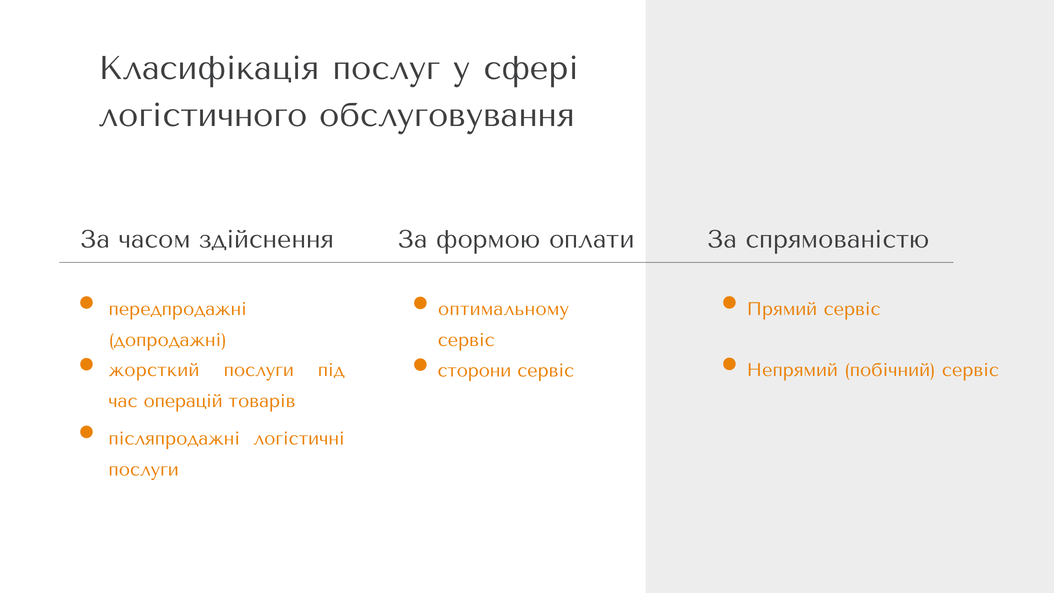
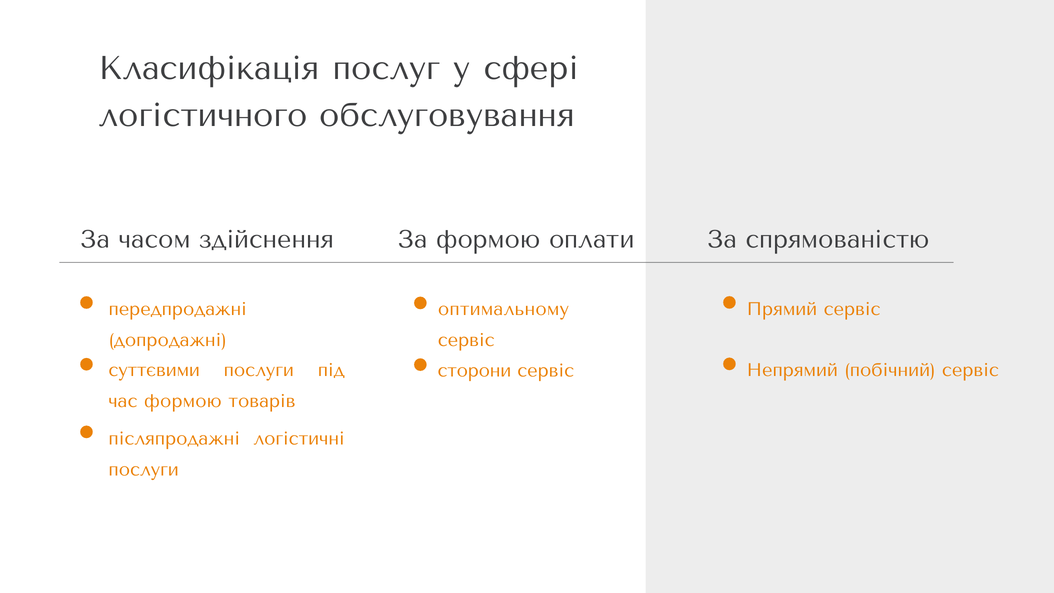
жорсткий: жорсткий -> суттєвими (154, 370)
час операцій: операцій -> формою (183, 401)
